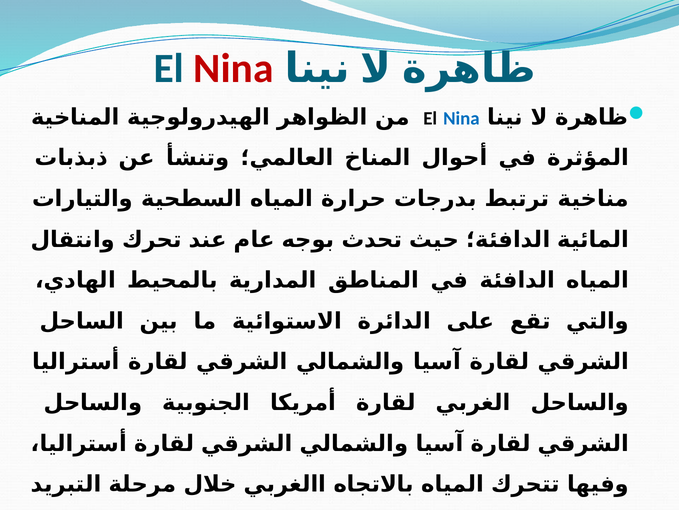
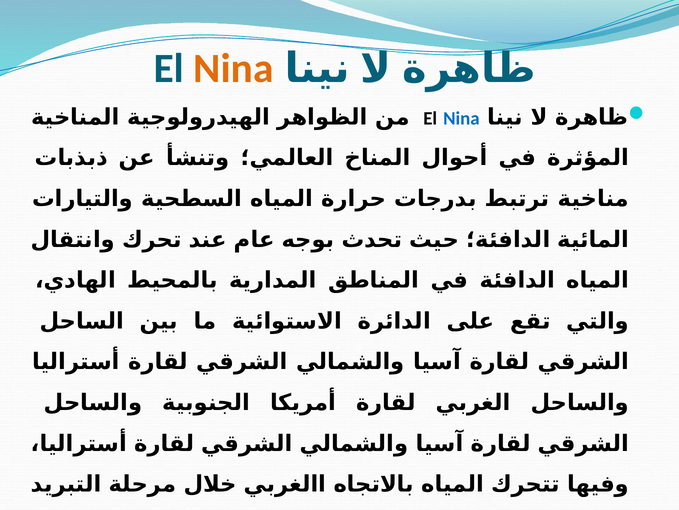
Nina colour: red -> orange (234, 69)
